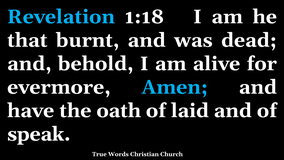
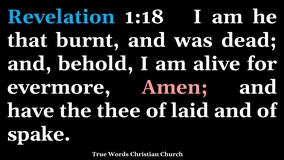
Amen colour: light blue -> pink (175, 87)
oath: oath -> thee (119, 111)
speak: speak -> spake (39, 134)
